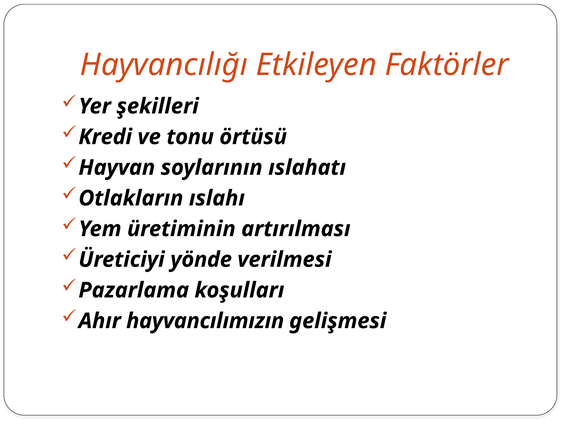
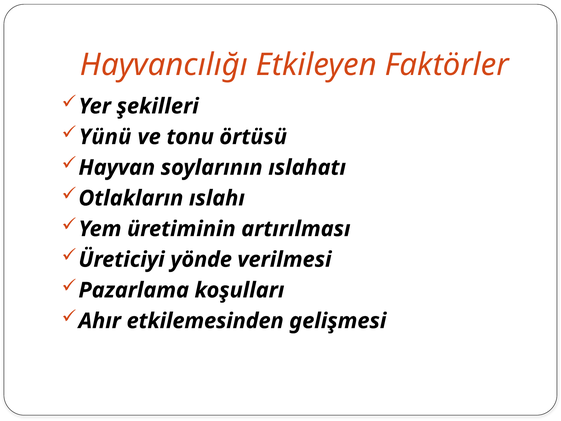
Kredi: Kredi -> Yünü (105, 137)
hayvancılımızın: hayvancılımızın -> etkilemesinden (205, 321)
